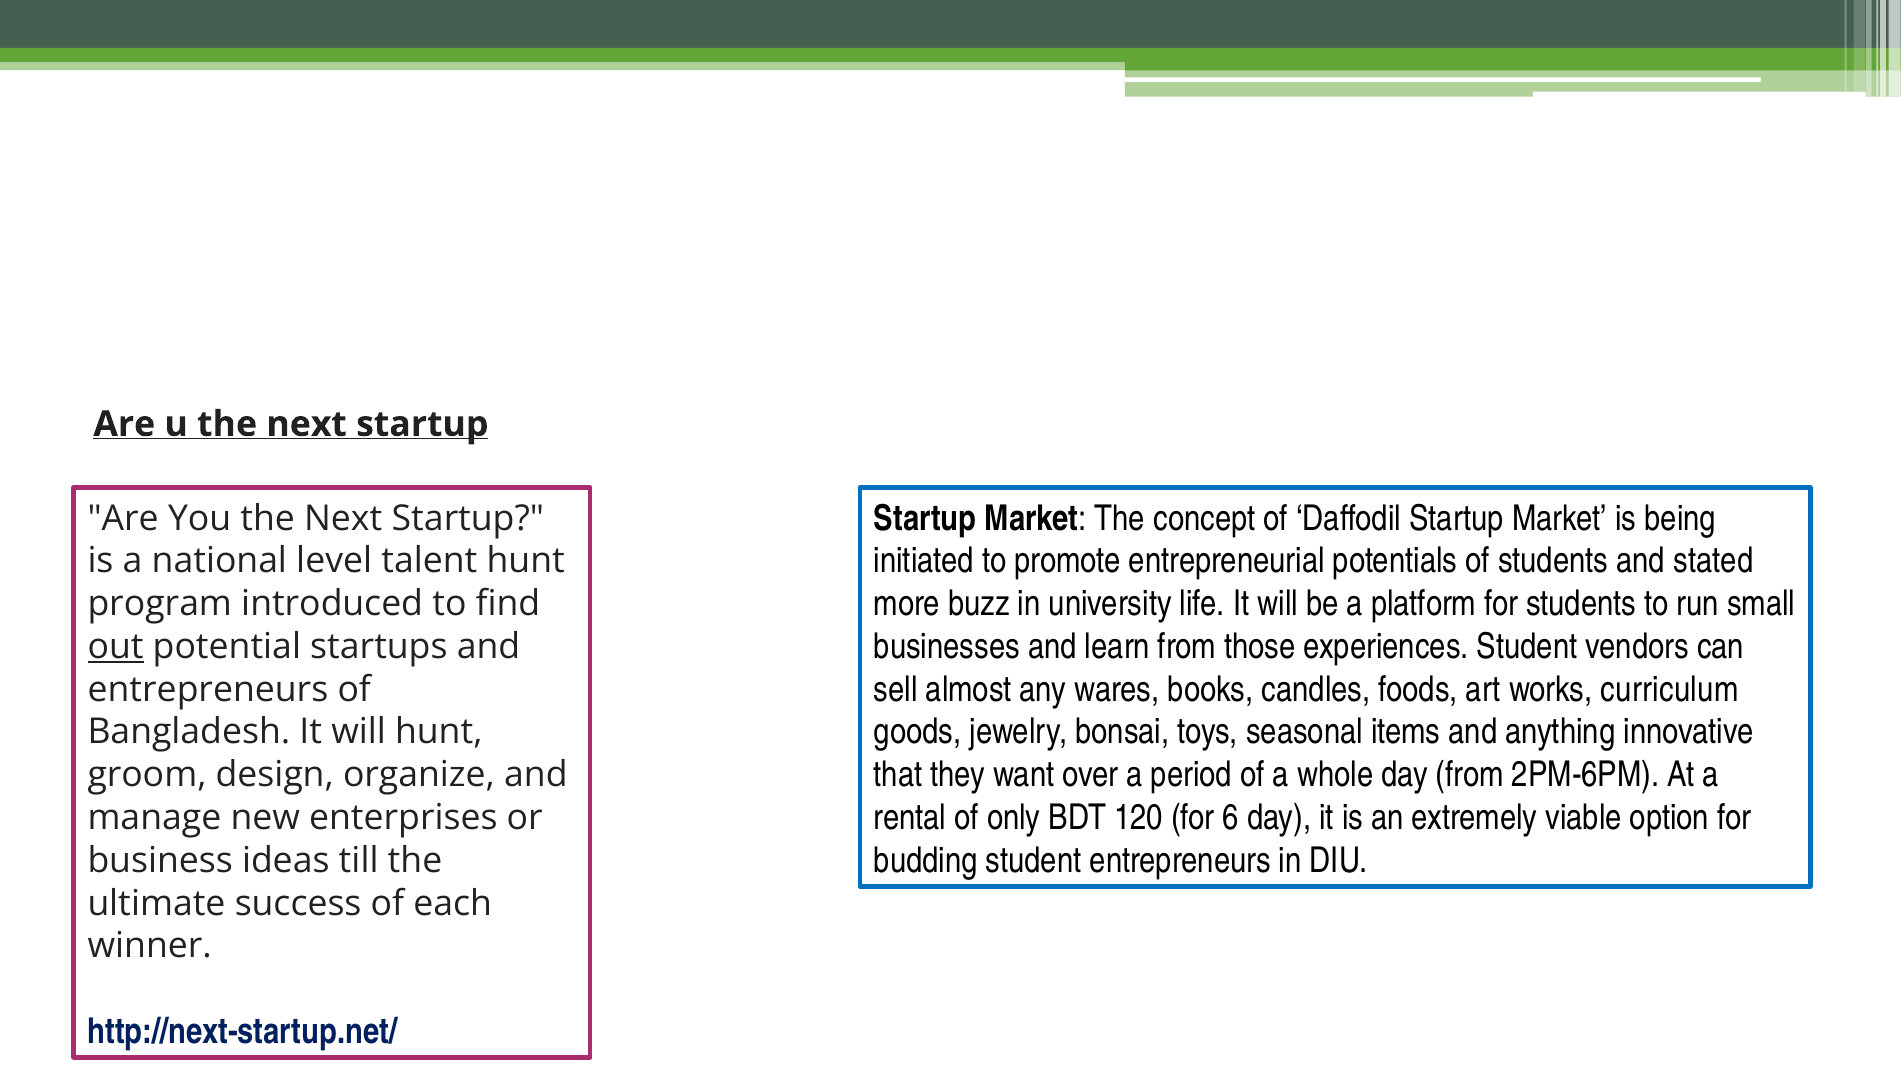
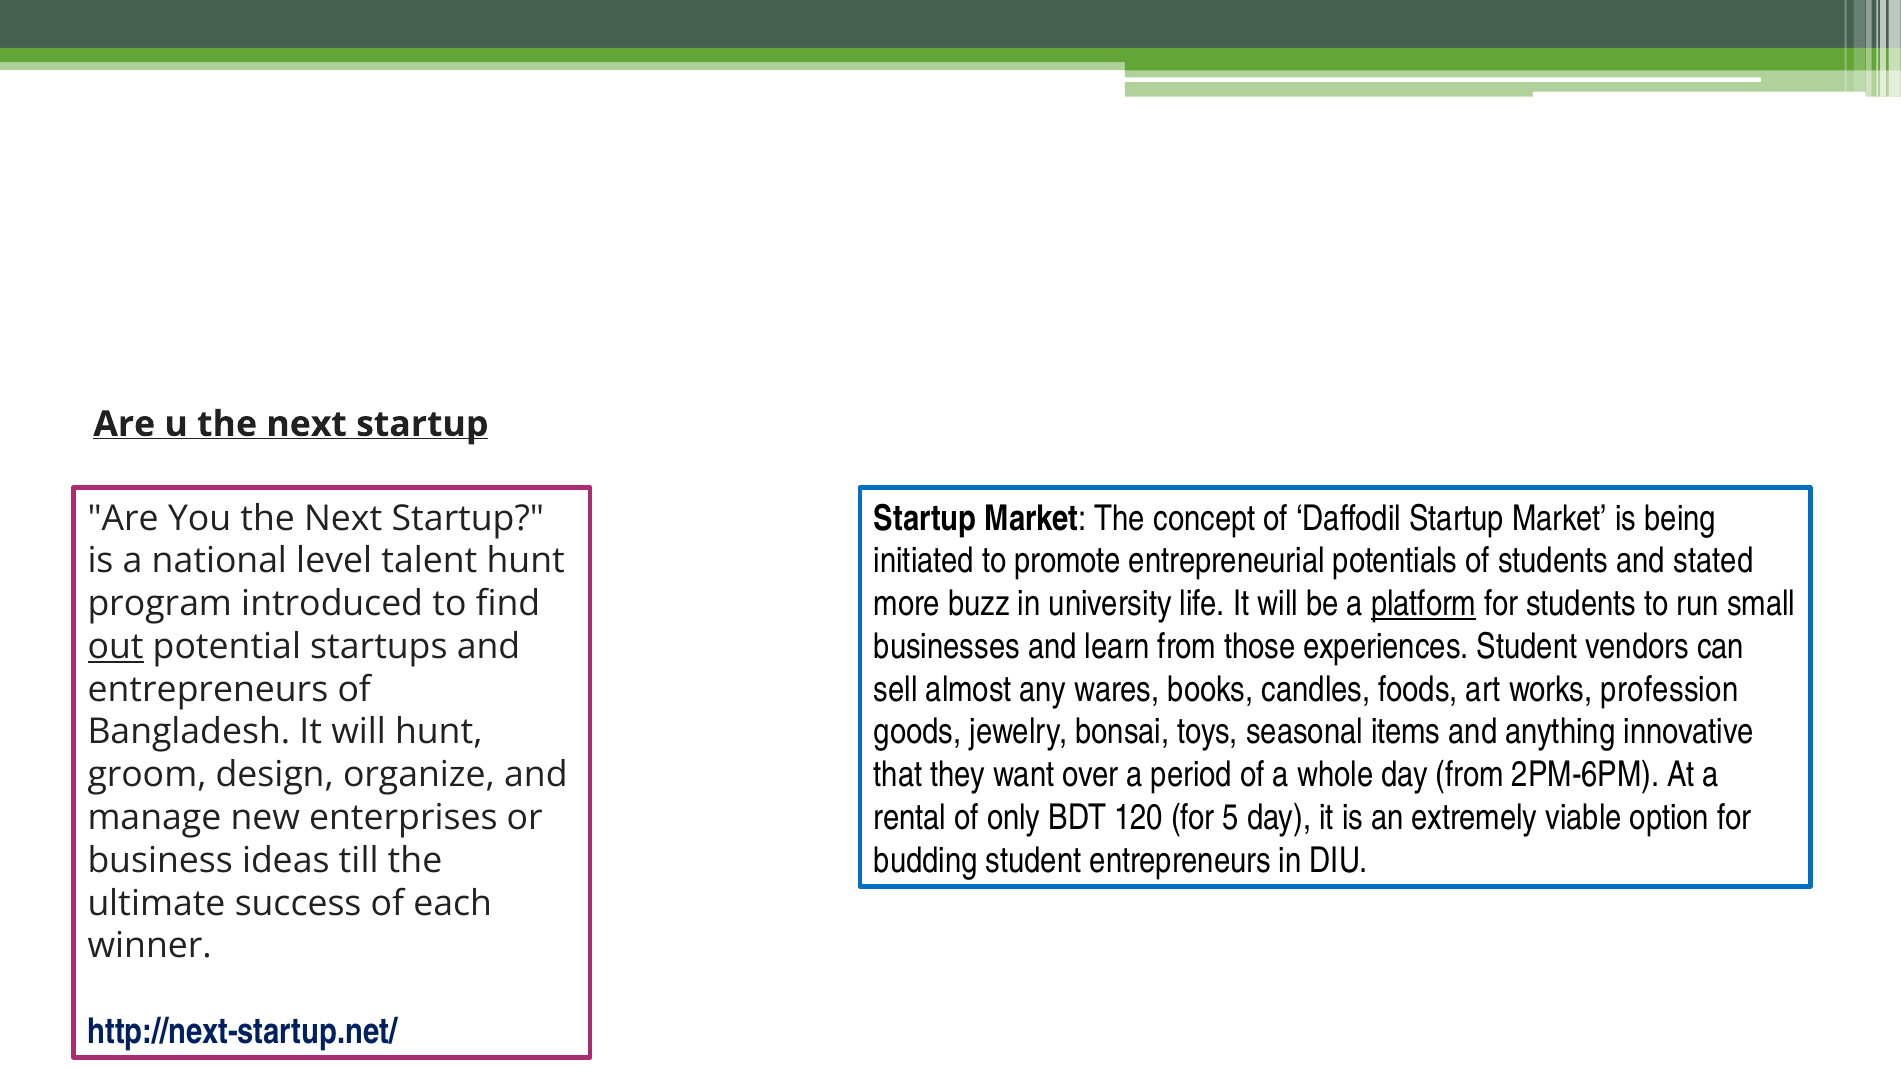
platform underline: none -> present (1424, 604)
curriculum: curriculum -> profession (1670, 690)
6: 6 -> 5 (1231, 818)
